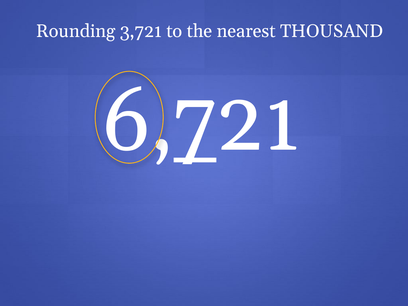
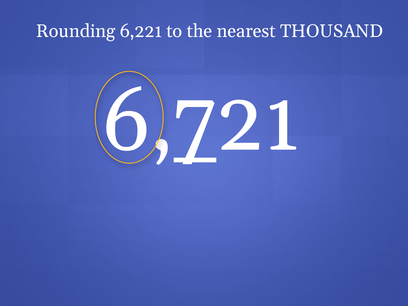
3,721: 3,721 -> 6,221 (141, 31)
